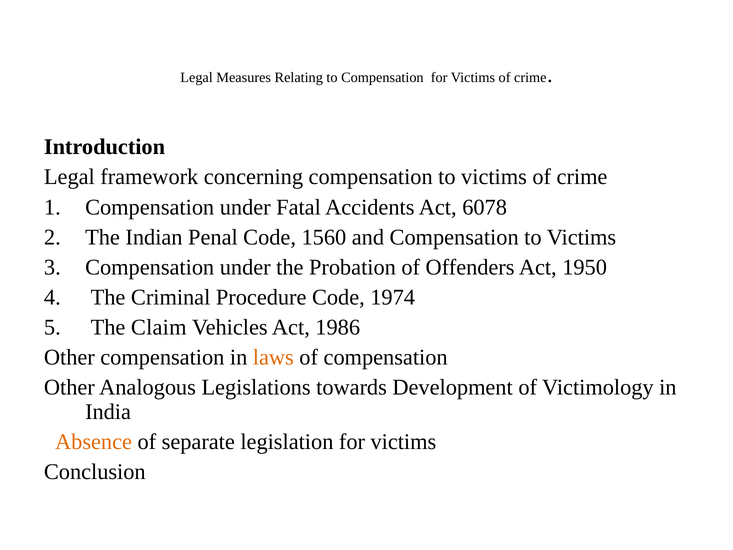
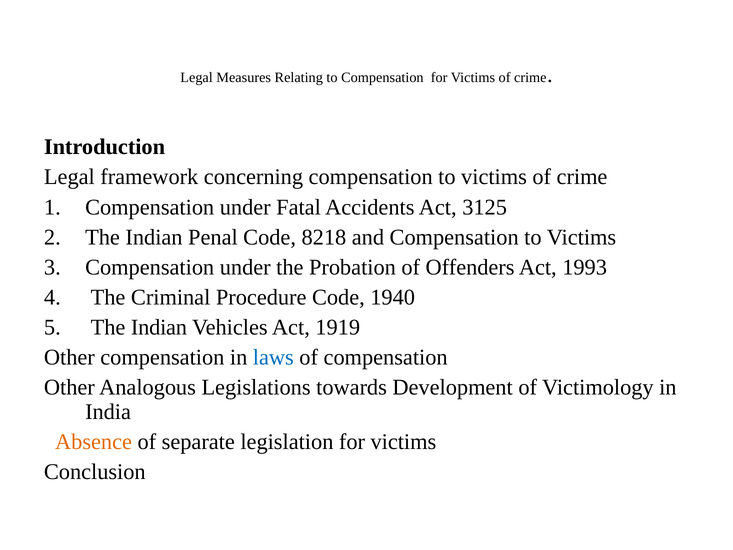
6078: 6078 -> 3125 (485, 207)
1560: 1560 -> 8218 (324, 237)
1950: 1950 -> 1993 (585, 267)
1974: 1974 -> 1940 (393, 297)
Claim: Claim -> Indian (159, 327)
1986: 1986 -> 1919 (338, 327)
laws colour: orange -> blue (273, 357)
